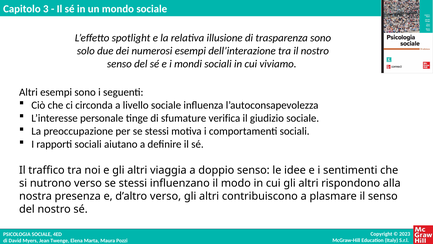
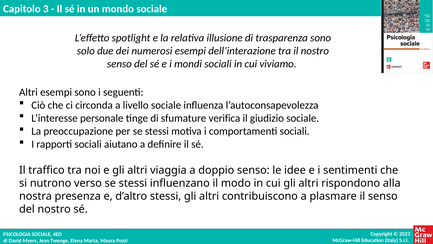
d’altro verso: verso -> stessi (166, 196)
